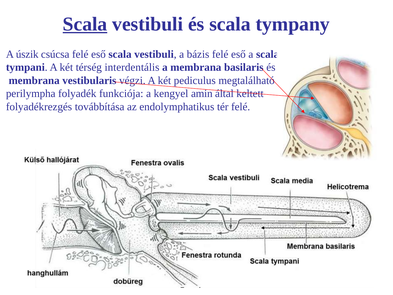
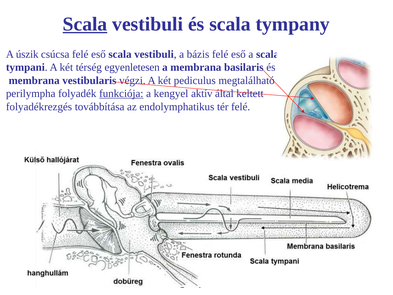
interdentális: interdentális -> egyenletesen (132, 67)
funkciója underline: none -> present (121, 93)
amin: amin -> aktív (202, 93)
